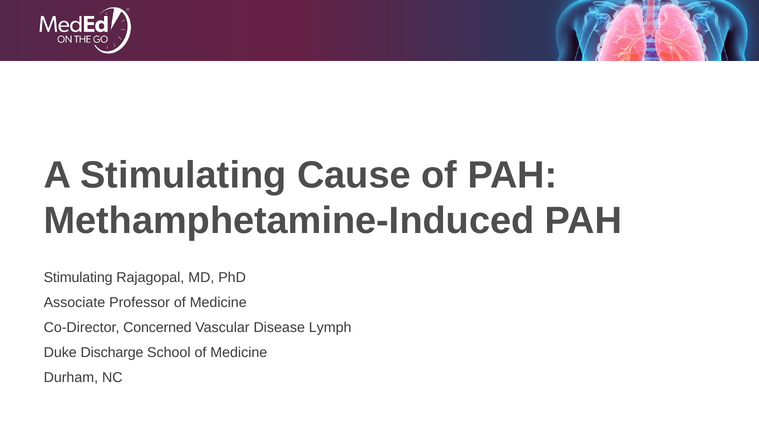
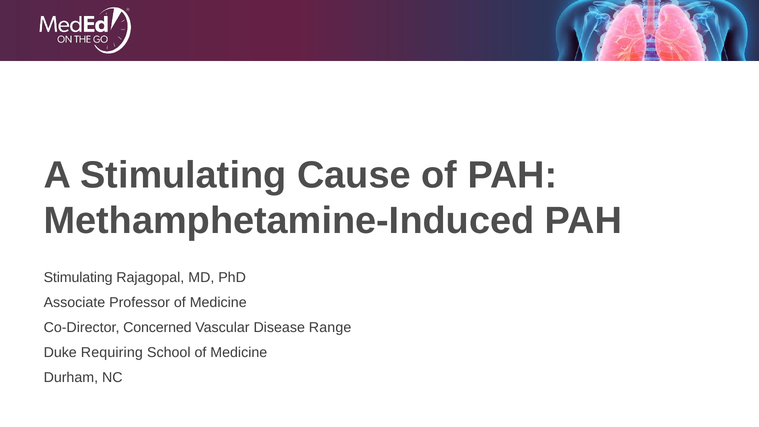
Lymph: Lymph -> Range (330, 328)
Discharge: Discharge -> Requiring (112, 353)
